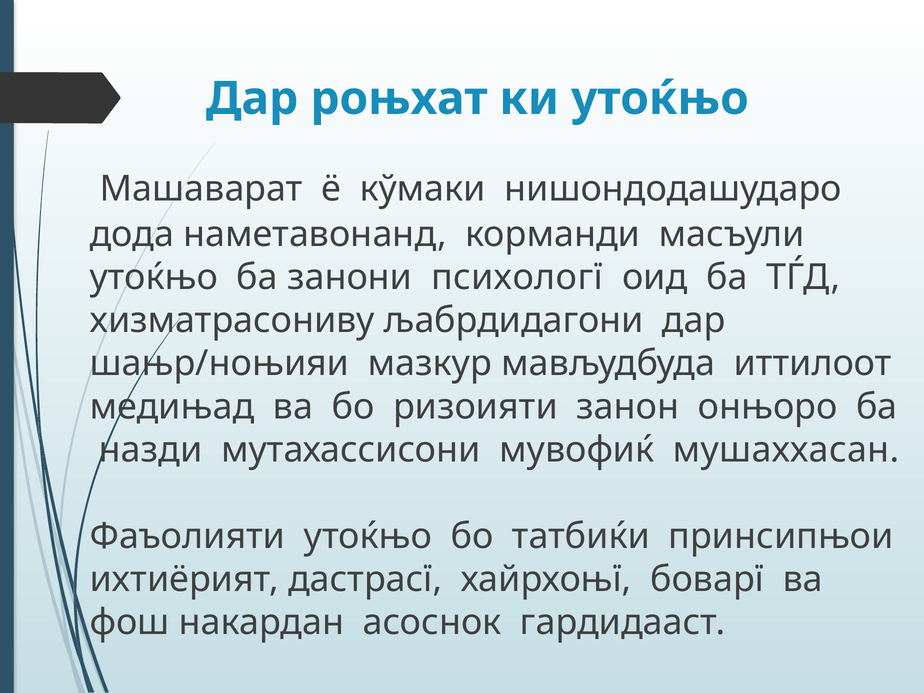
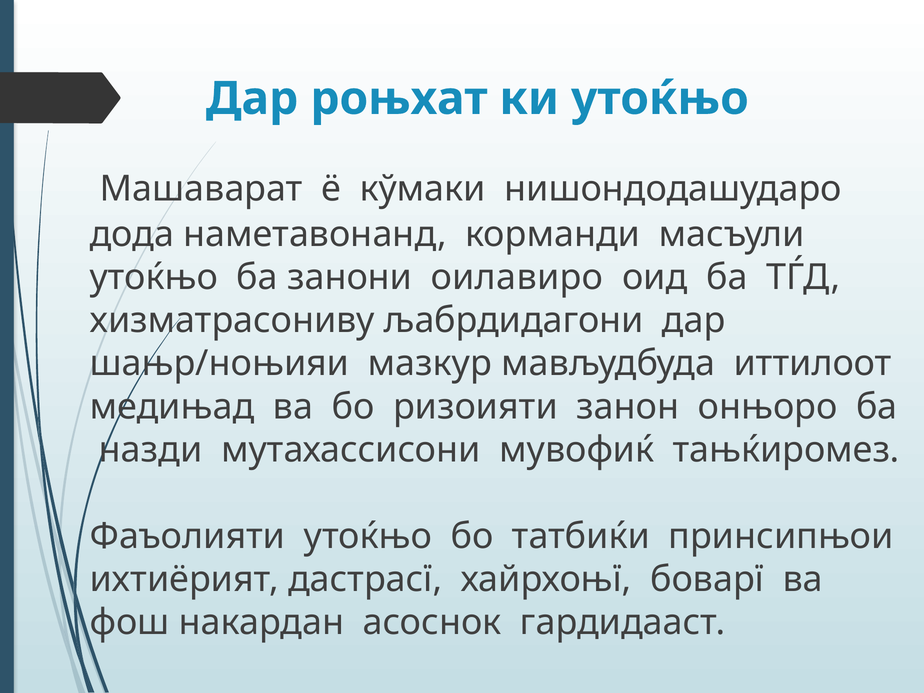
психологї: психологї -> оилавиро (517, 277)
мушаххасан: мушаххасан -> тањќиромез (786, 450)
